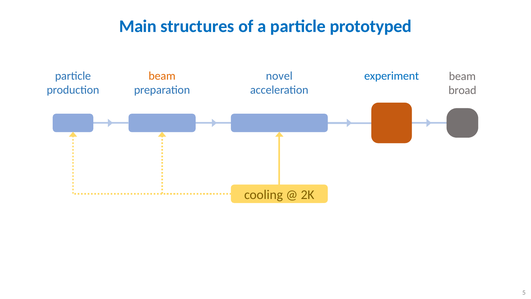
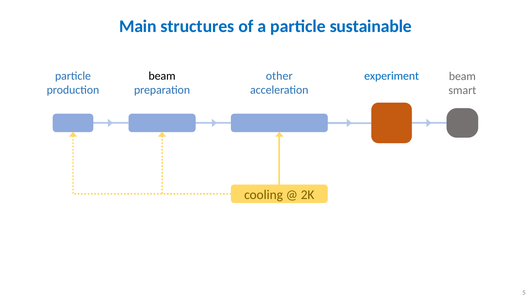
prototyped: prototyped -> sustainable (371, 26)
beam colour: orange -> black (162, 76)
novel: novel -> other (279, 76)
broad: broad -> smart (462, 90)
